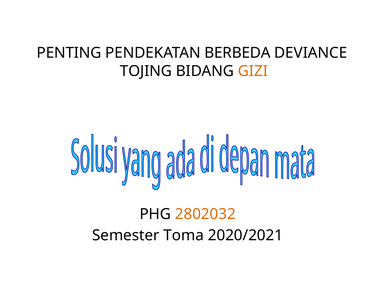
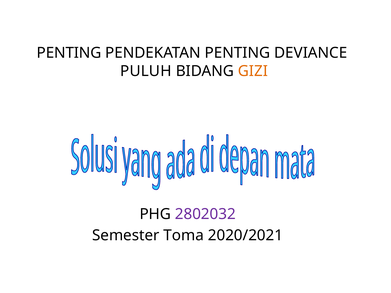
PENDEKATAN BERBEDA: BERBEDA -> PENTING (237, 53)
TOJING: TOJING -> PULUH (146, 71)
2802032 colour: orange -> purple (205, 214)
